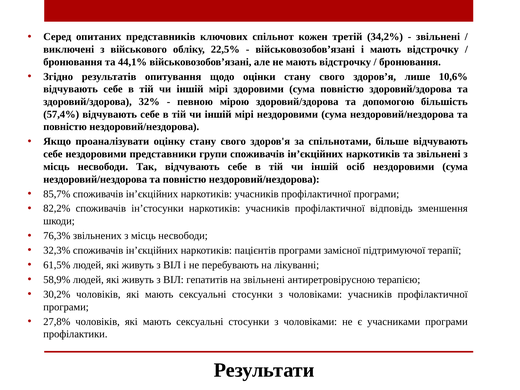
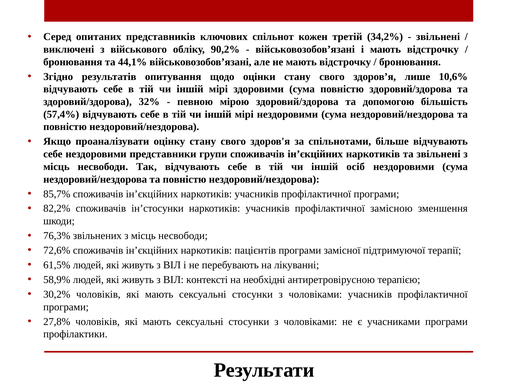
22,5%: 22,5% -> 90,2% (225, 49)
відповідь: відповідь -> замісною (391, 209)
32,3%: 32,3% -> 72,6% (57, 250)
гепатитів: гепатитів -> контексті (207, 280)
на звільнені: звільнені -> необхідні (264, 280)
